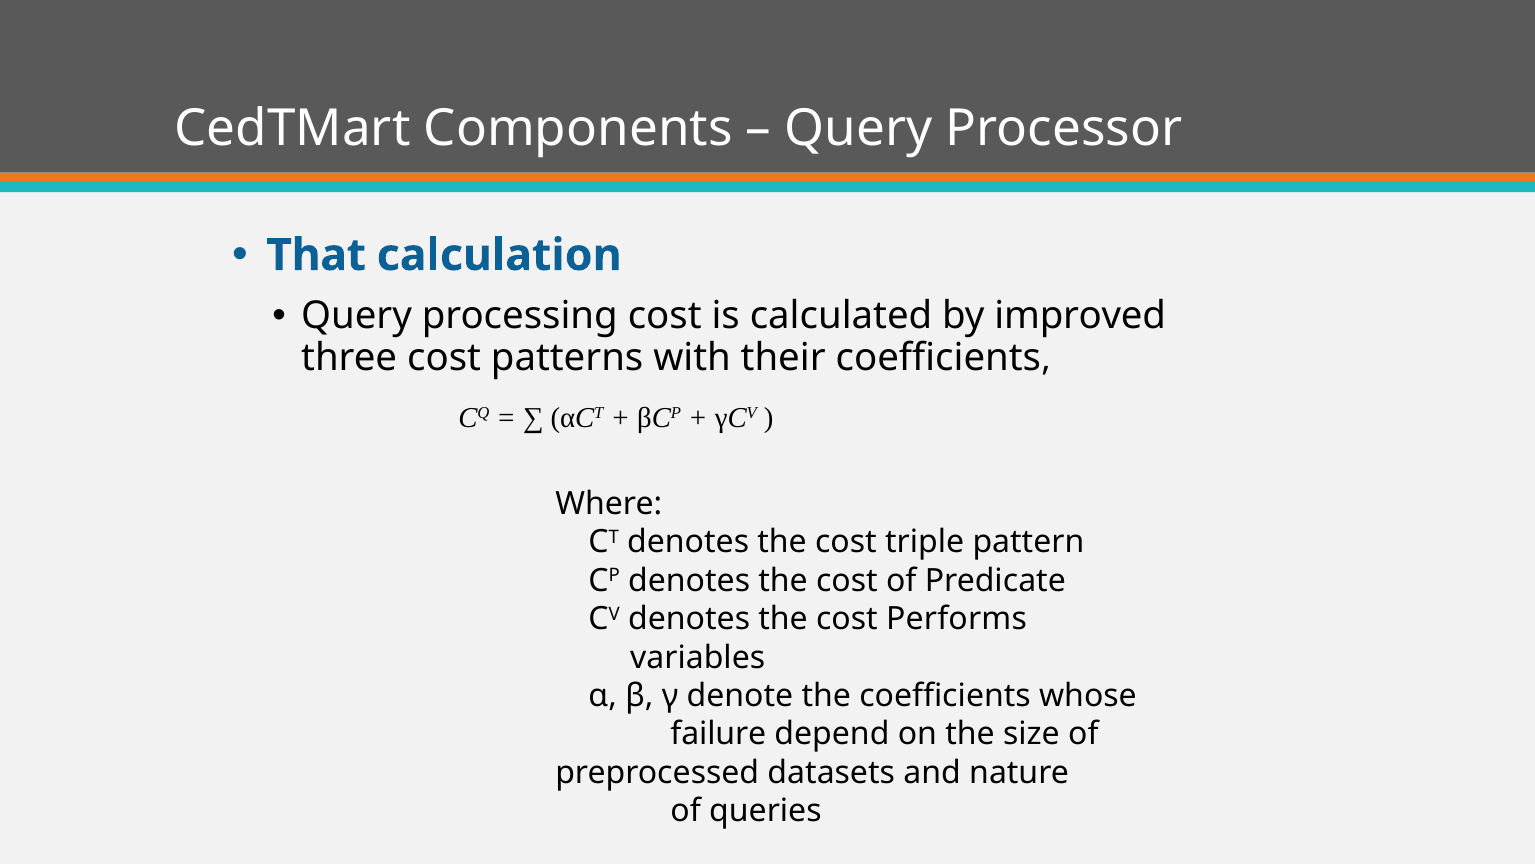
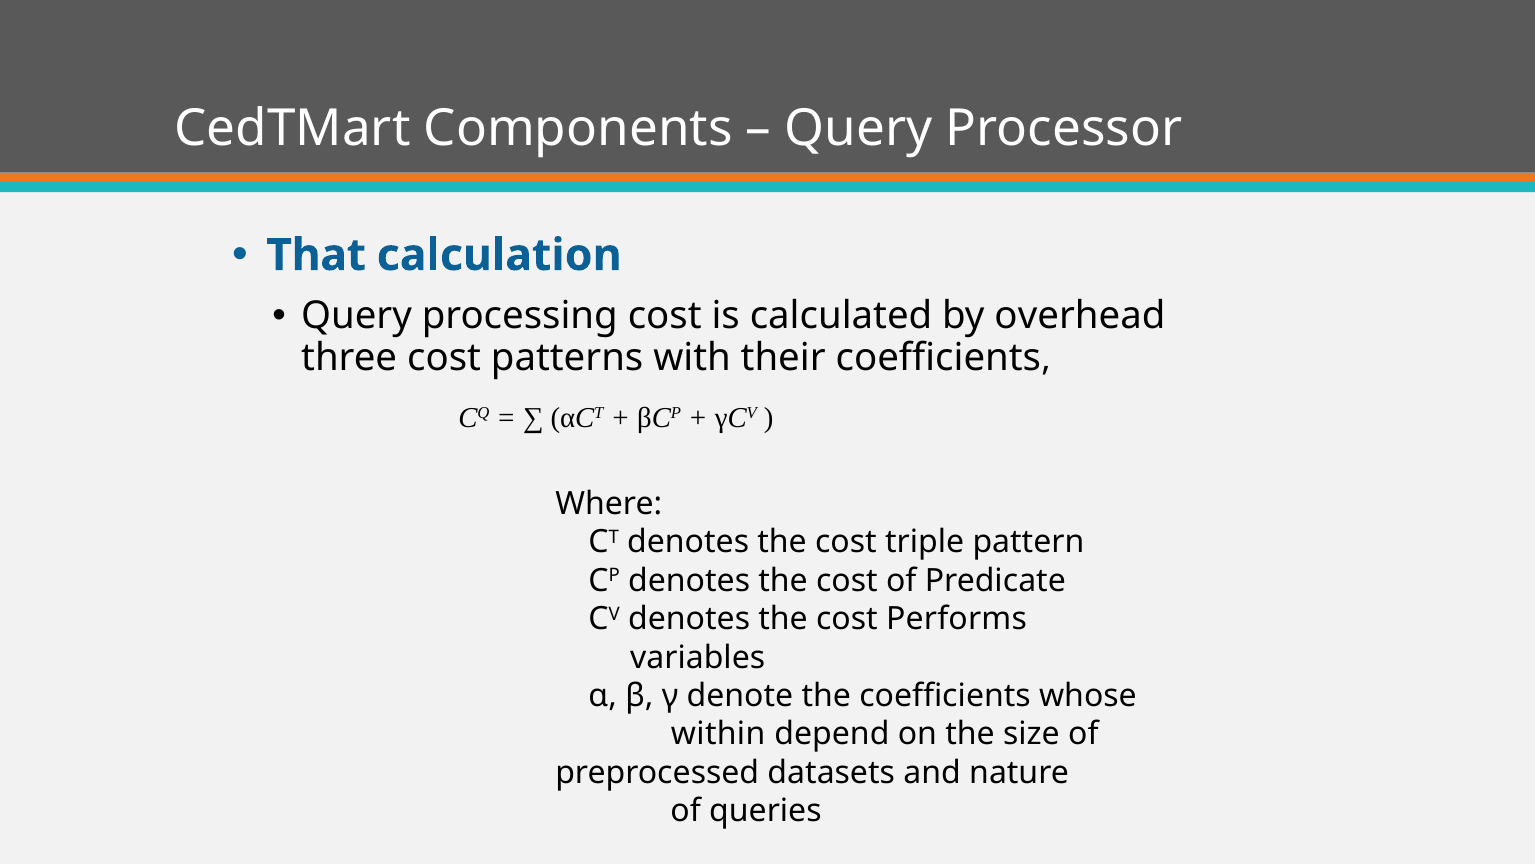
improved: improved -> overhead (1080, 316)
failure: failure -> within (718, 734)
